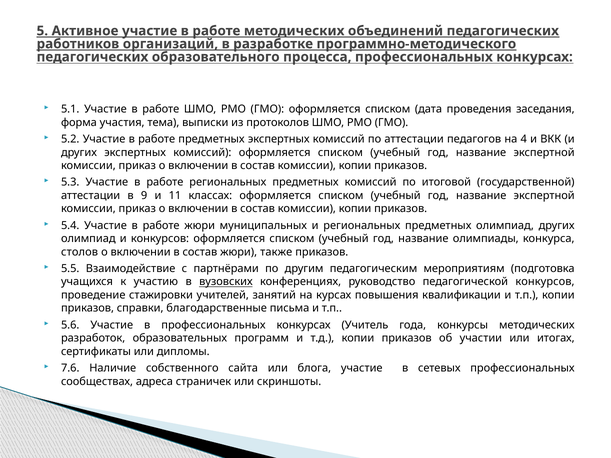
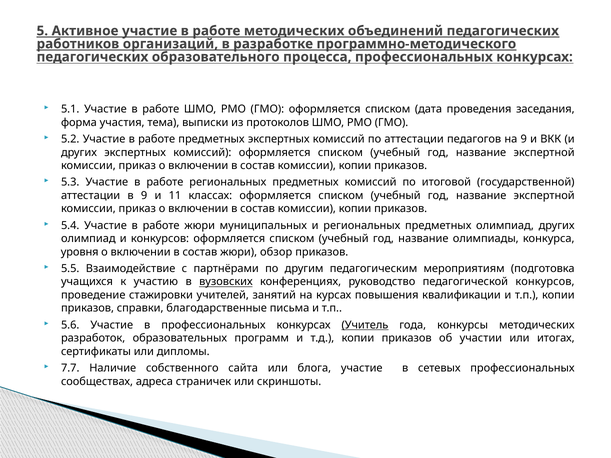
на 4: 4 -> 9 (524, 139)
столов: столов -> уровня (80, 252)
также: также -> обзор (276, 252)
Учитель underline: none -> present (365, 325)
7.6: 7.6 -> 7.7 (70, 368)
